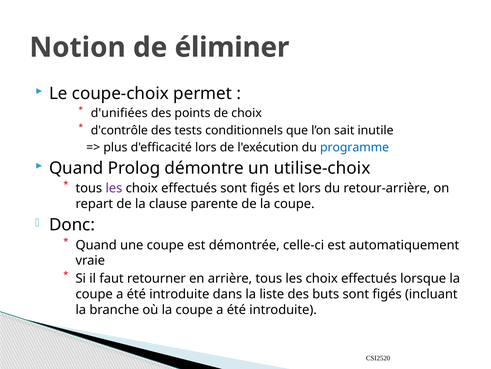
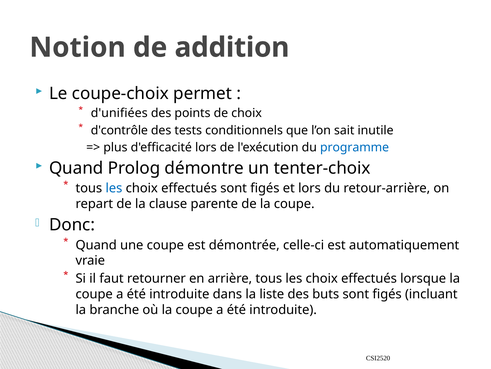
éliminer: éliminer -> addition (232, 47)
utilise-choix: utilise-choix -> tenter-choix (322, 168)
les colour: purple -> blue (114, 188)
